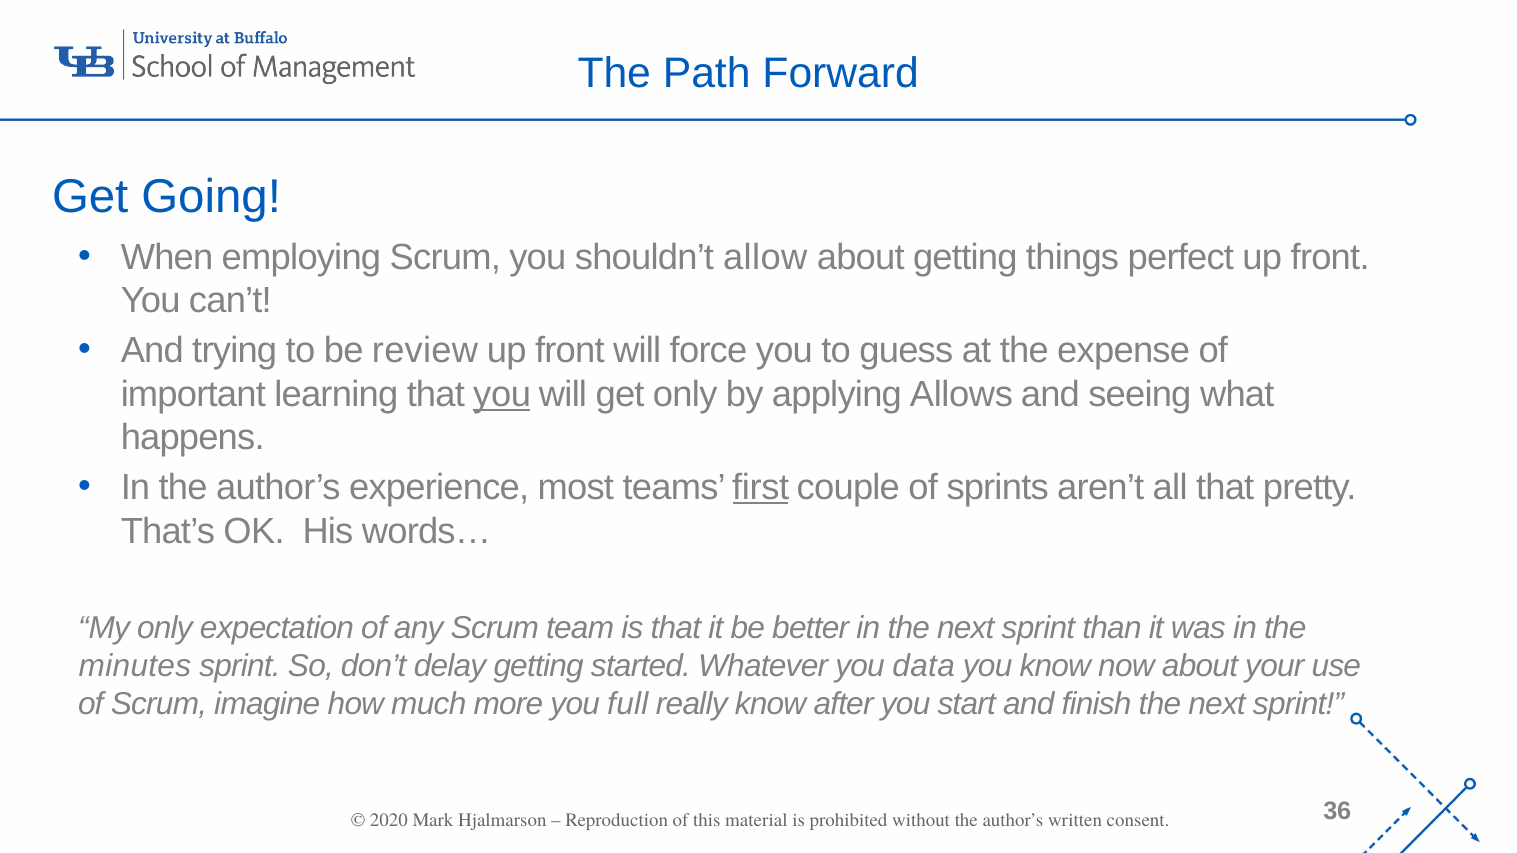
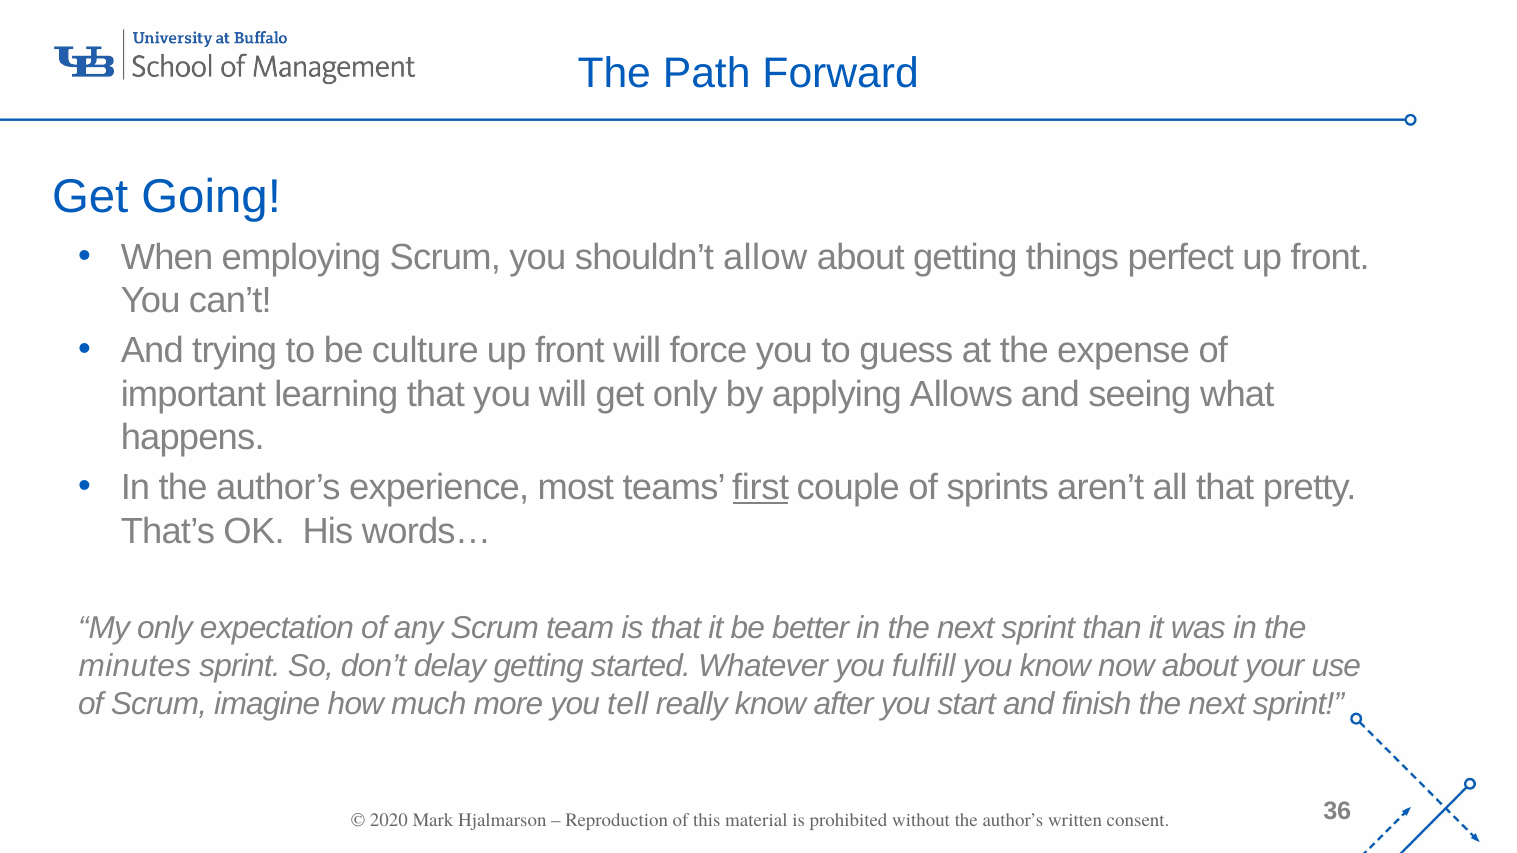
review: review -> culture (425, 351)
you underline: present -> none (502, 394)
data: data -> fulfill (924, 666)
full: full -> tell (628, 704)
